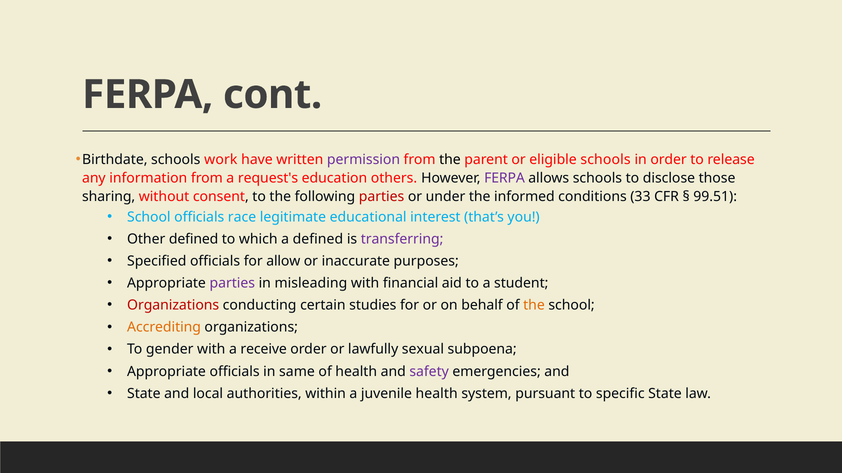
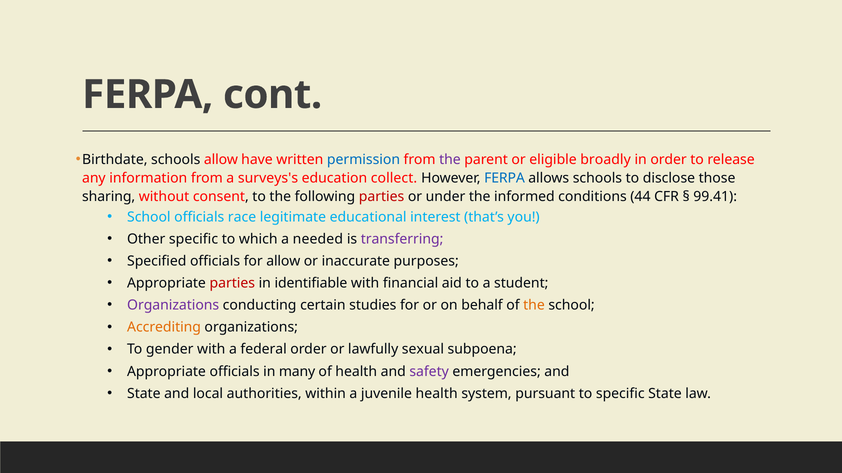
schools work: work -> allow (221, 160)
permission colour: purple -> blue (364, 160)
the colour: black -> purple (450, 160)
eligible schools: schools -> broadly (606, 160)
request's: request's -> surveys's (268, 178)
others: others -> collect (394, 178)
FERPA colour: purple -> blue (505, 178)
33: 33 -> 44 (640, 197)
99.51: 99.51 -> 99.41 (715, 197)
Other defined: defined -> specific (194, 239)
a defined: defined -> needed (318, 239)
parties colour: purple -> red (232, 283)
misleading: misleading -> identifiable (311, 283)
Organizations colour: red -> purple (173, 306)
receive: receive -> federal (264, 350)
same: same -> many (297, 372)
